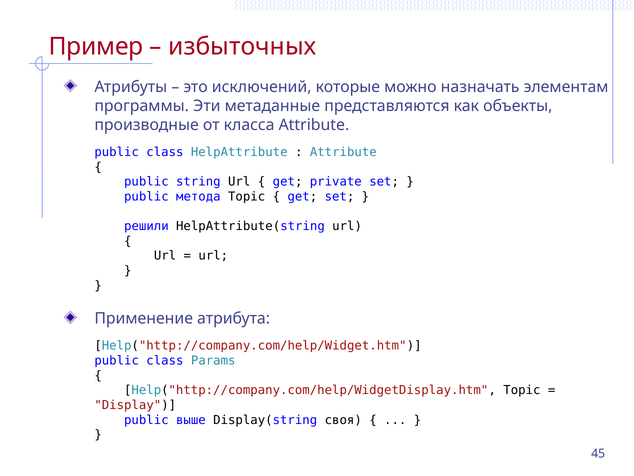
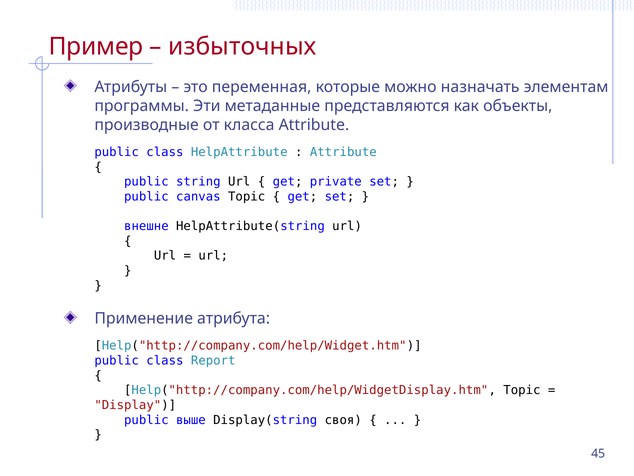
исключений: исключений -> переменная (262, 87)
метода: метода -> canvas (198, 196)
решили: решили -> внешне (146, 226)
Params: Params -> Report (213, 360)
